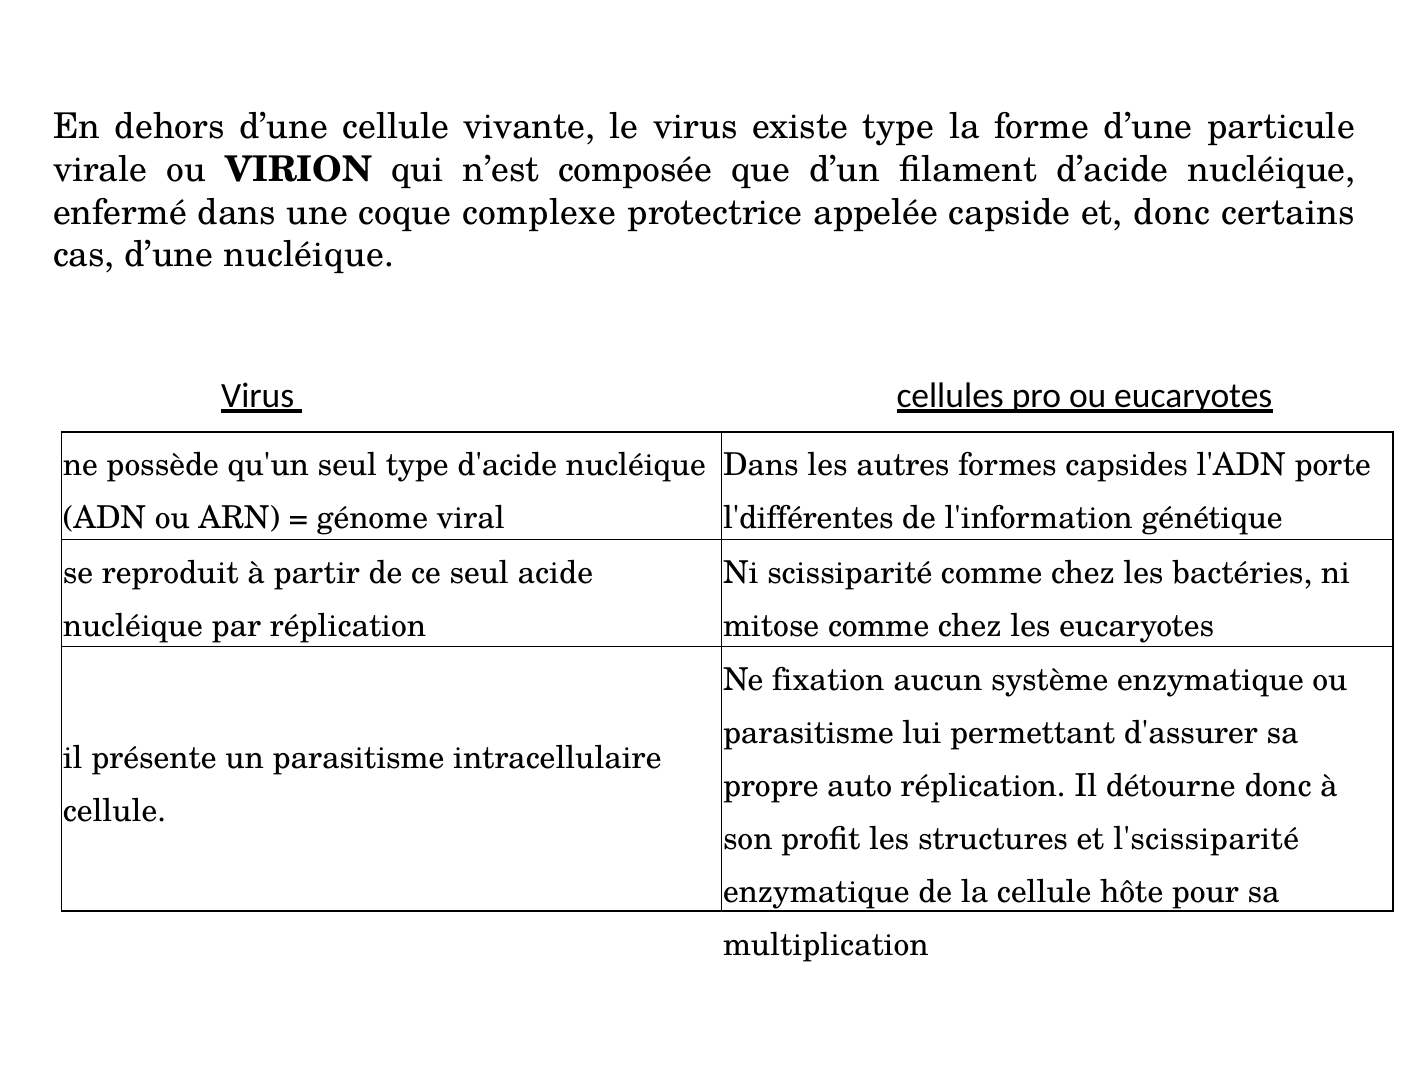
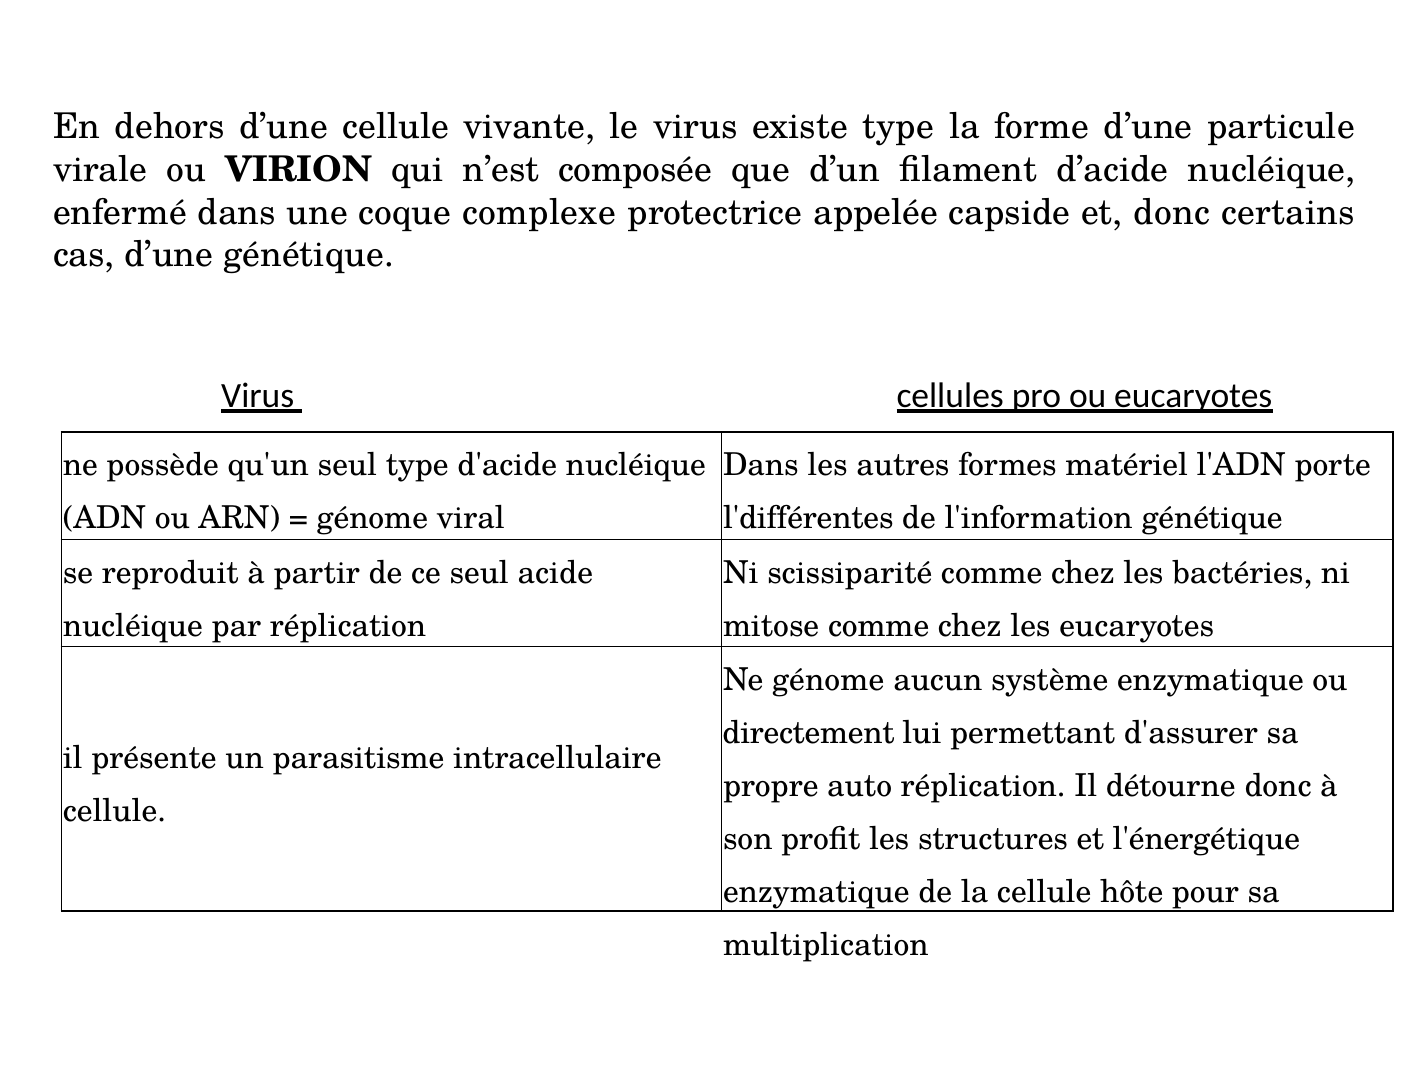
d’une nucléique: nucléique -> génétique (309, 255)
capsides: capsides -> matériel (1127, 466)
Ne fixation: fixation -> génome (828, 681)
parasitisme: parasitisme -> directement (809, 734)
l'scissiparité: l'scissiparité -> l'énergétique (1206, 840)
